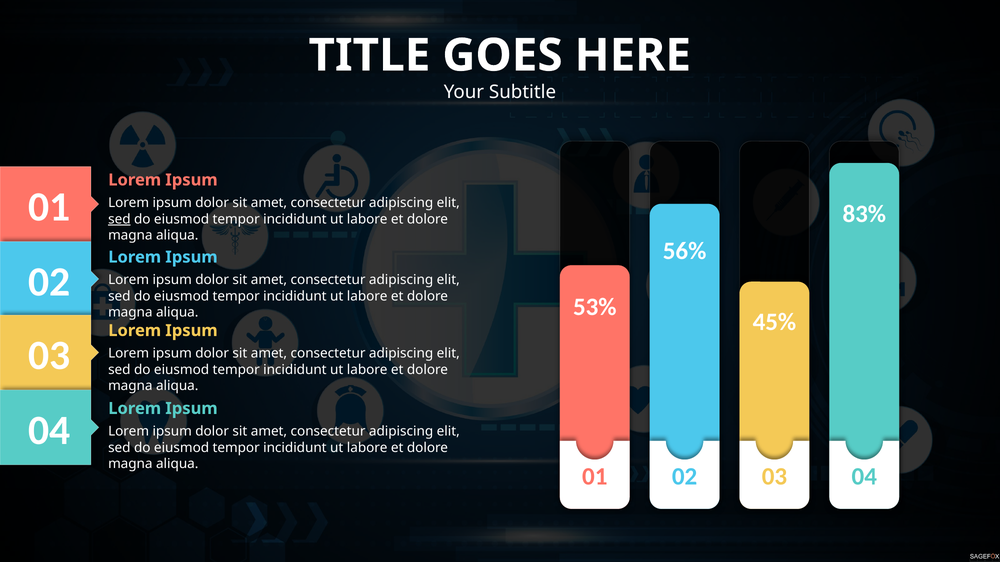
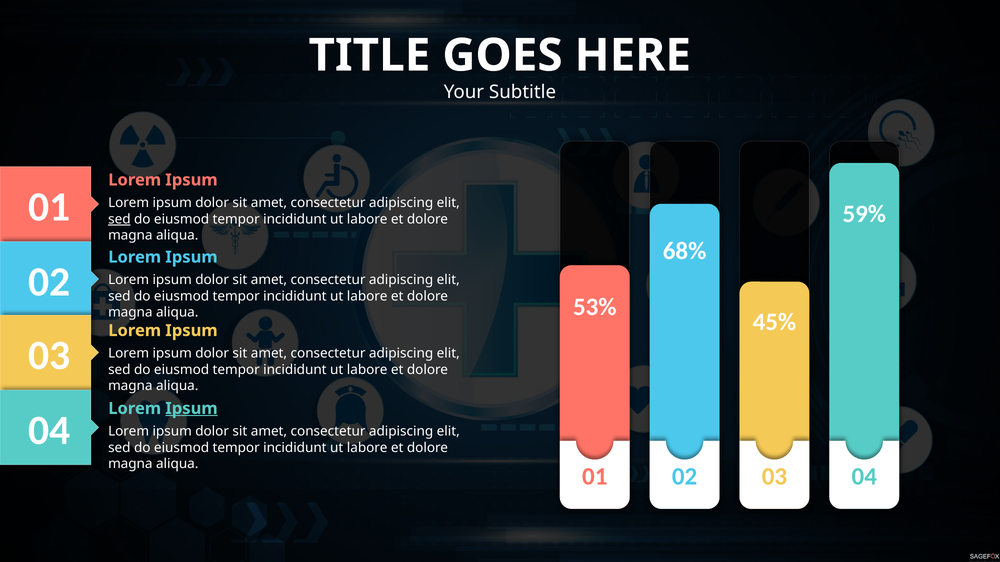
83%: 83% -> 59% (864, 214)
56%: 56% -> 68% (685, 251)
Ipsum underline: none -> present (191, 409)
